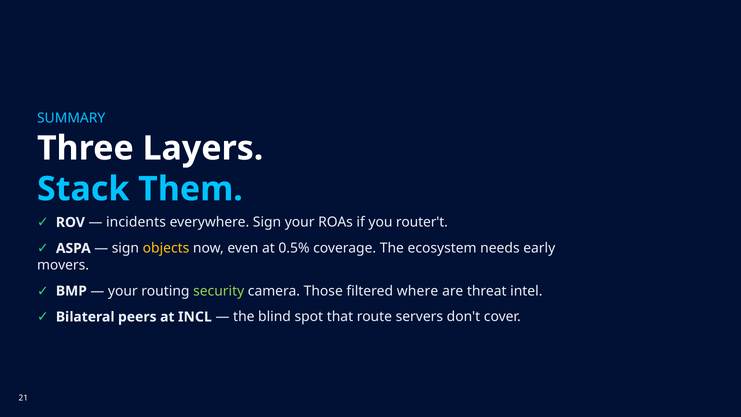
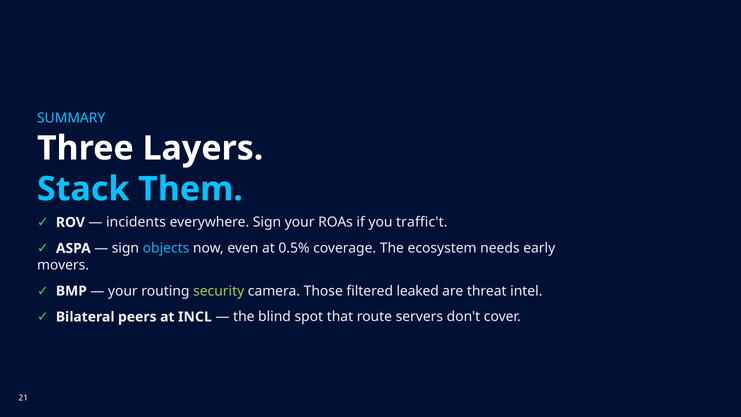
router't: router't -> traffic't (422, 222)
objects colour: yellow -> light blue (166, 248)
where: where -> leaked (418, 291)
